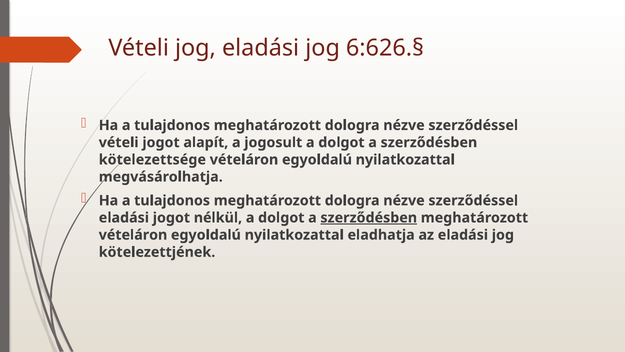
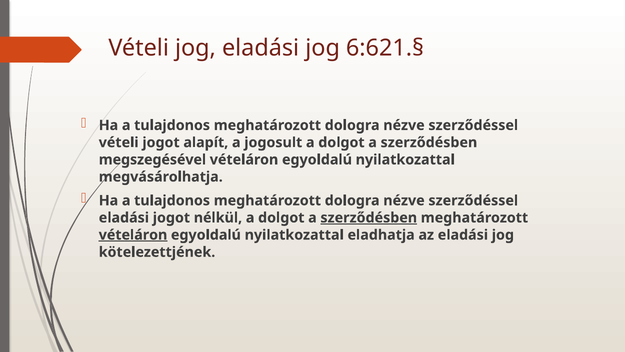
6:626.§: 6:626.§ -> 6:621.§ (385, 48)
kötelezettsége: kötelezettsége -> megszegésével (152, 159)
vételáron underline: none -> present (133, 235)
